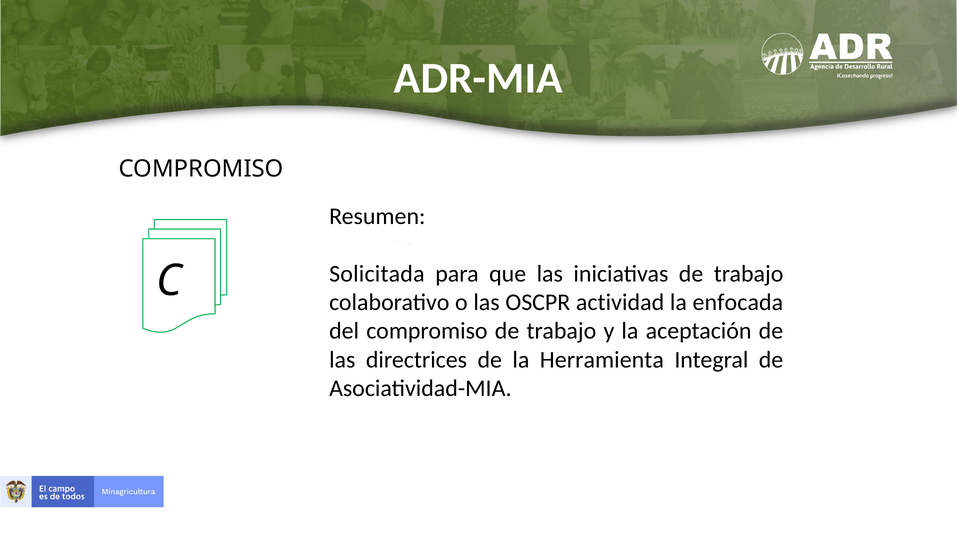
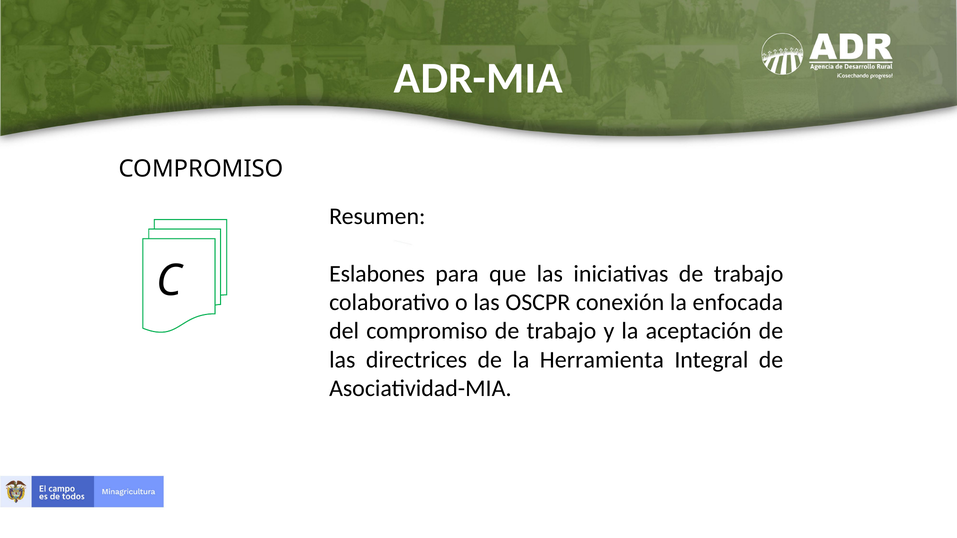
Solicitada: Solicitada -> Eslabones (377, 274)
actividad: actividad -> conexión (620, 303)
